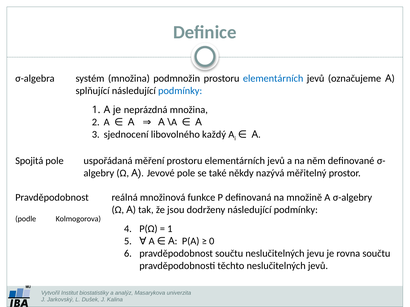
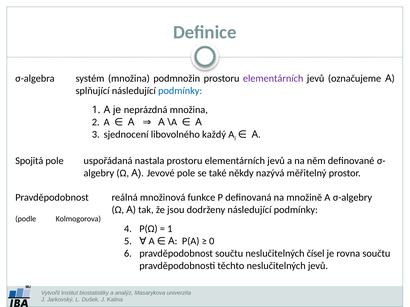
elementárních colour: blue -> purple (273, 79)
měření: měření -> nastala (150, 161)
jevu: jevu -> čísel (316, 254)
